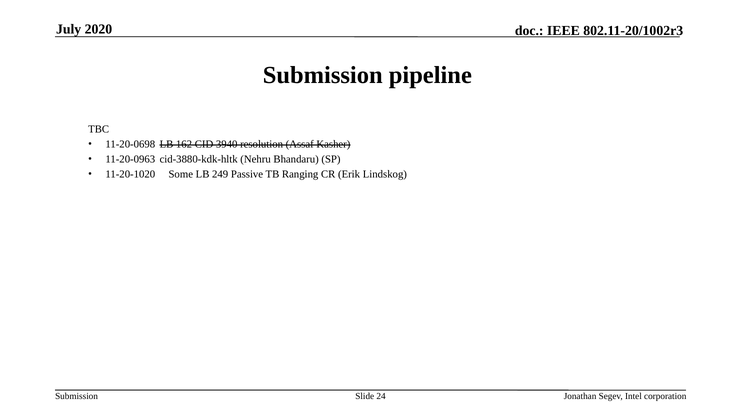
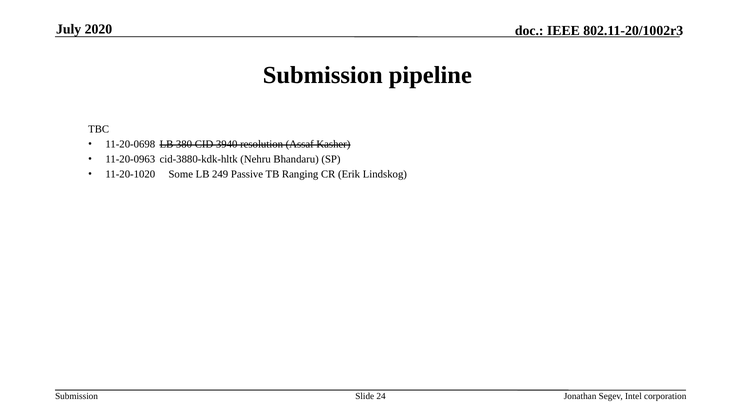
162: 162 -> 380 (184, 144)
